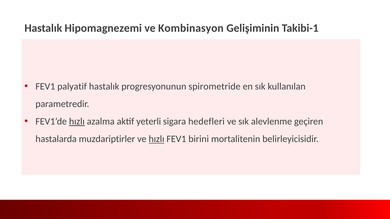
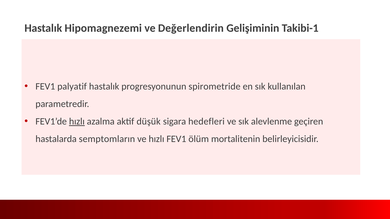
Kombinasyon: Kombinasyon -> Değerlendirin (191, 28)
yeterli: yeterli -> düşük (149, 122)
muzdariptirler: muzdariptirler -> semptomların (107, 139)
hızlı underline: present -> none (156, 139)
birini: birini -> ölüm (199, 139)
